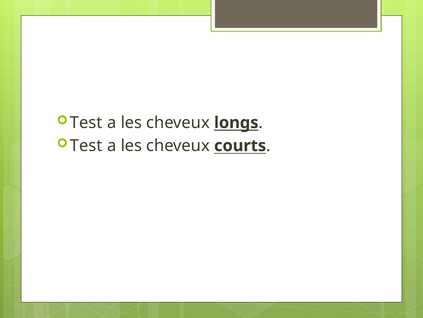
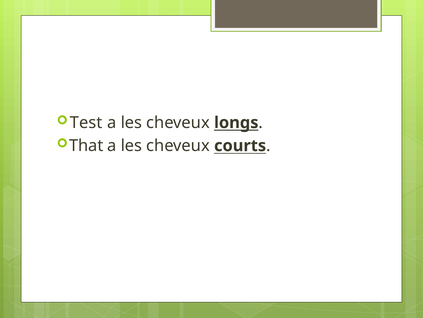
Test: Test -> That (86, 145)
